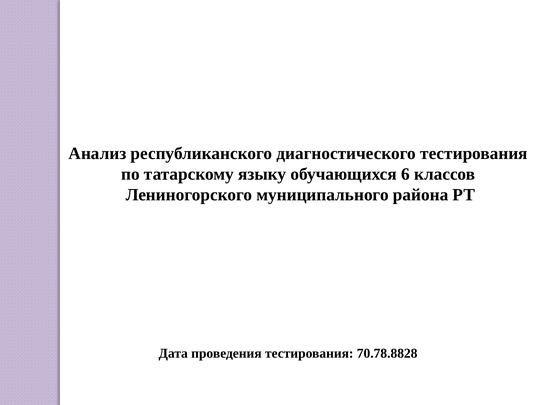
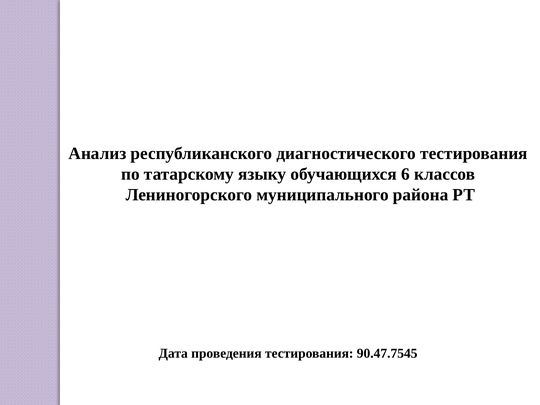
70.78.8828: 70.78.8828 -> 90.47.7545 (387, 353)
